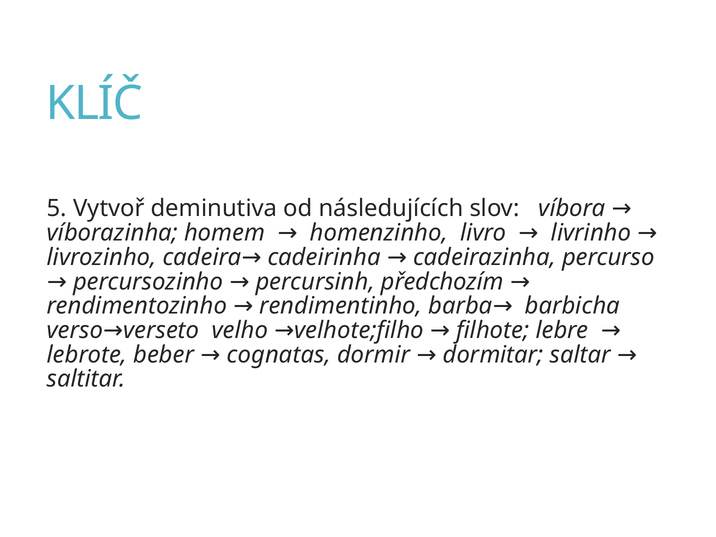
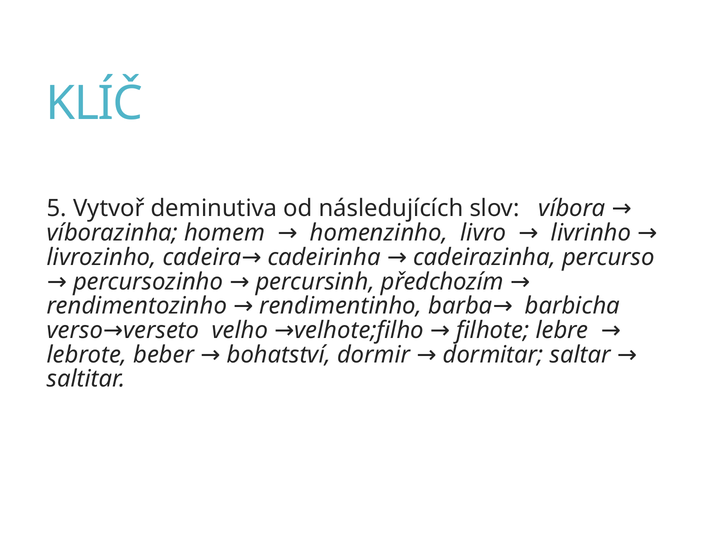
cognatas: cognatas -> bohatství (279, 355)
